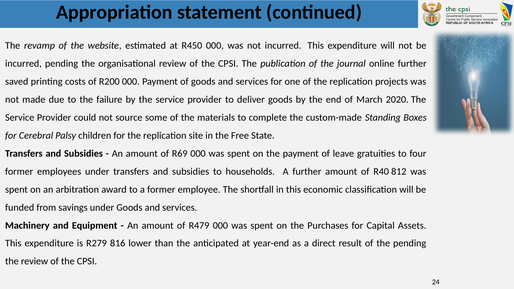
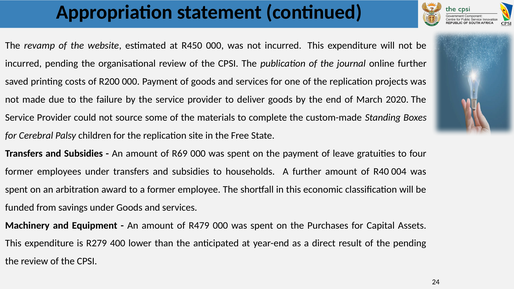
812: 812 -> 004 (399, 172)
816: 816 -> 400 (118, 243)
